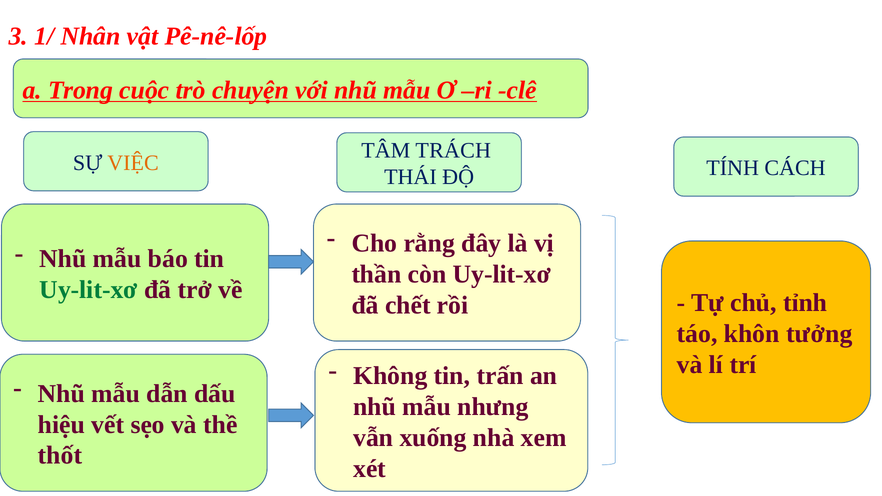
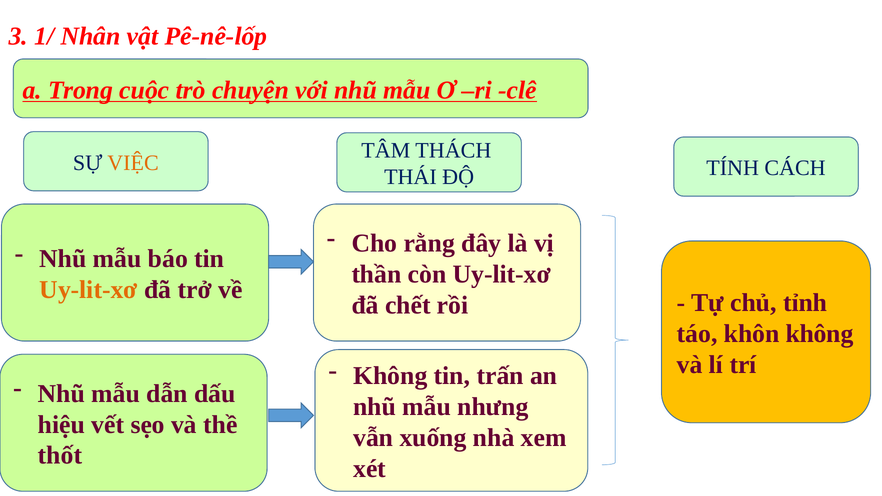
TRÁCH: TRÁCH -> THÁCH (453, 151)
Uy-lit-xơ colour: green -> orange (89, 290)
khôn tưởng: tưởng -> không (820, 334)
